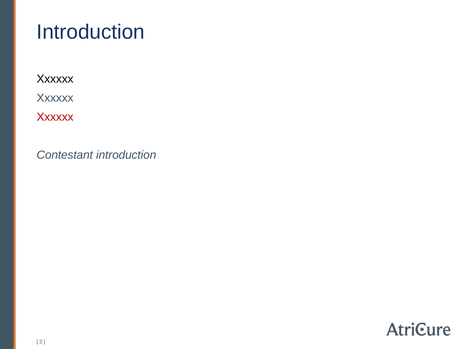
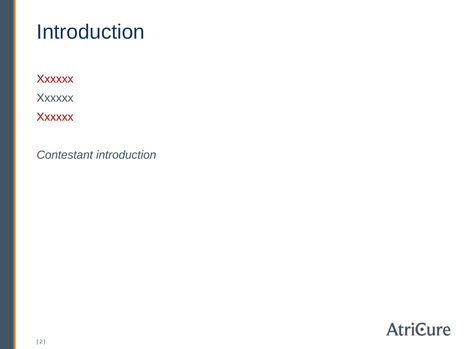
Xxxxxx colour: black -> red (55, 79)
